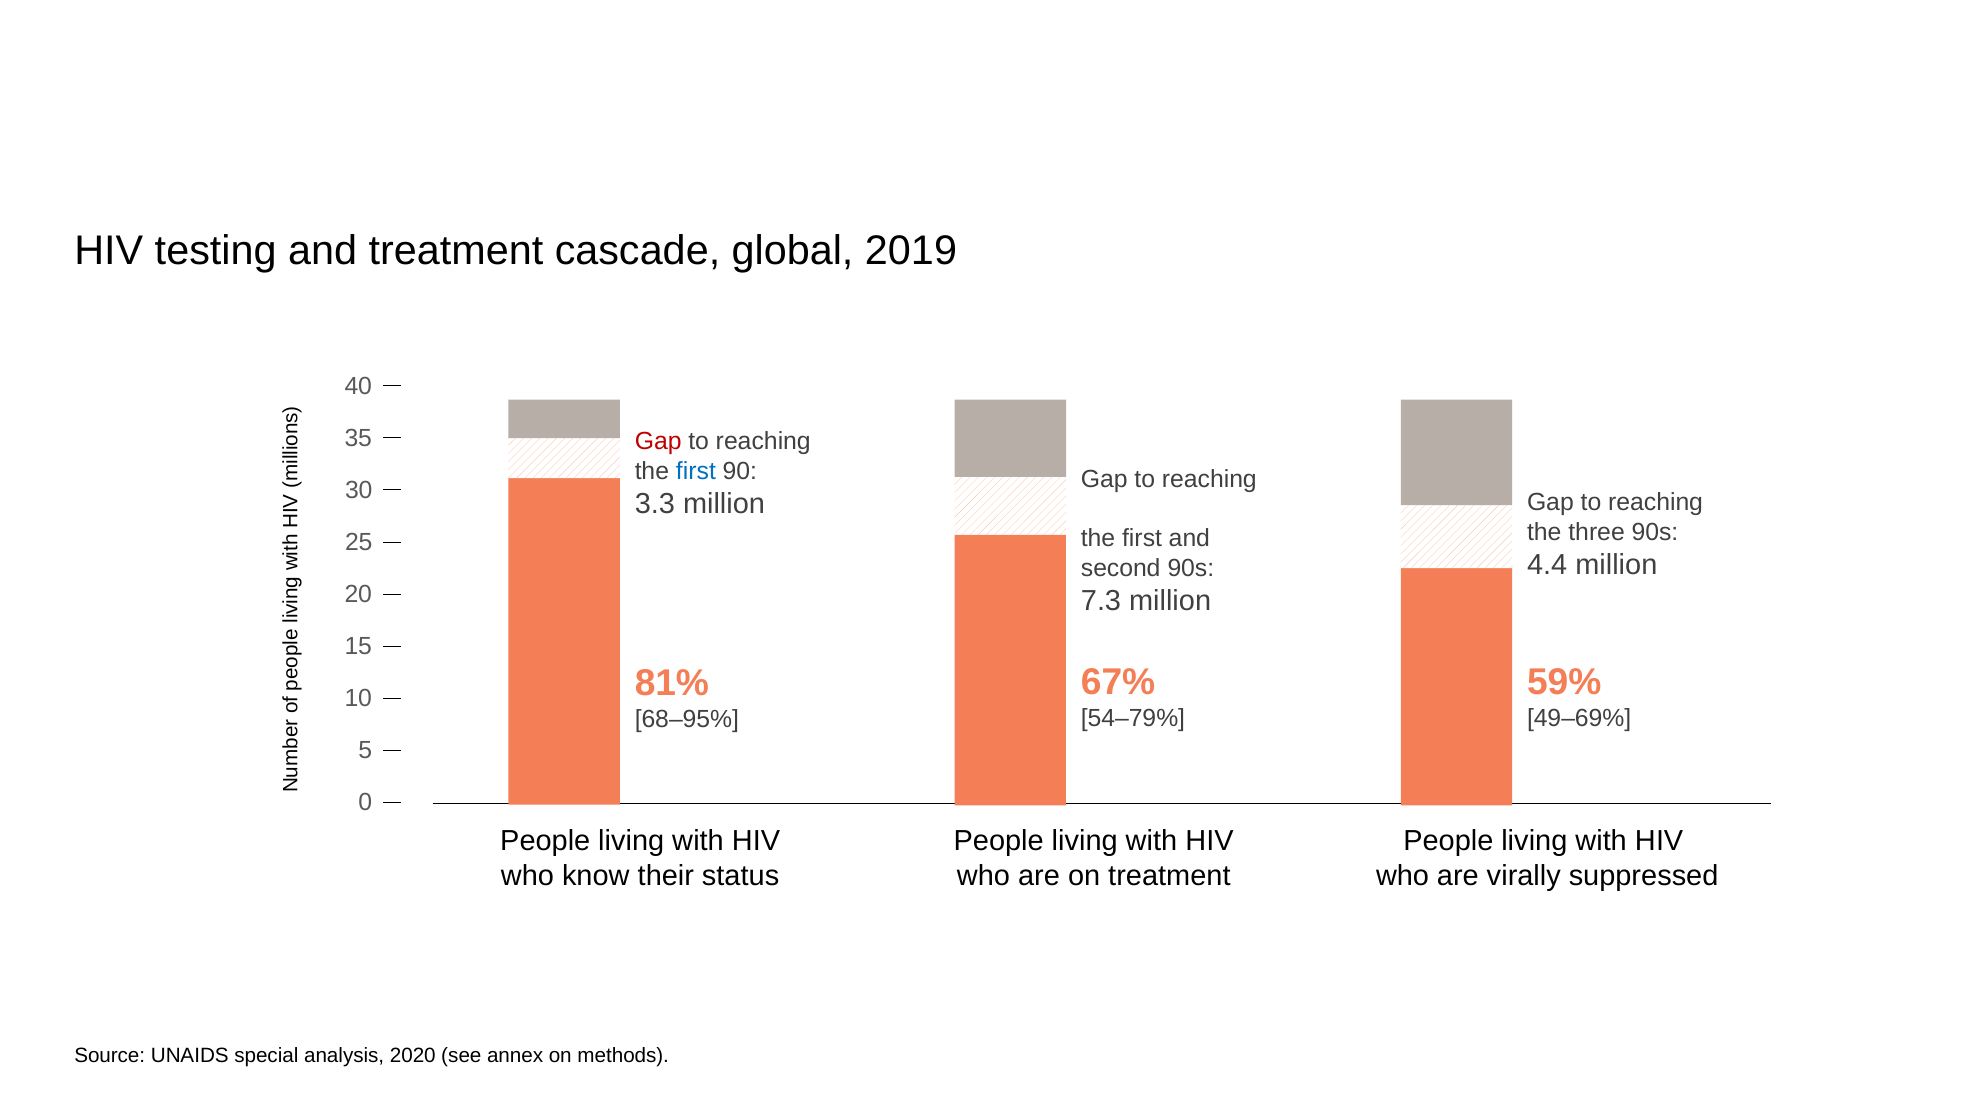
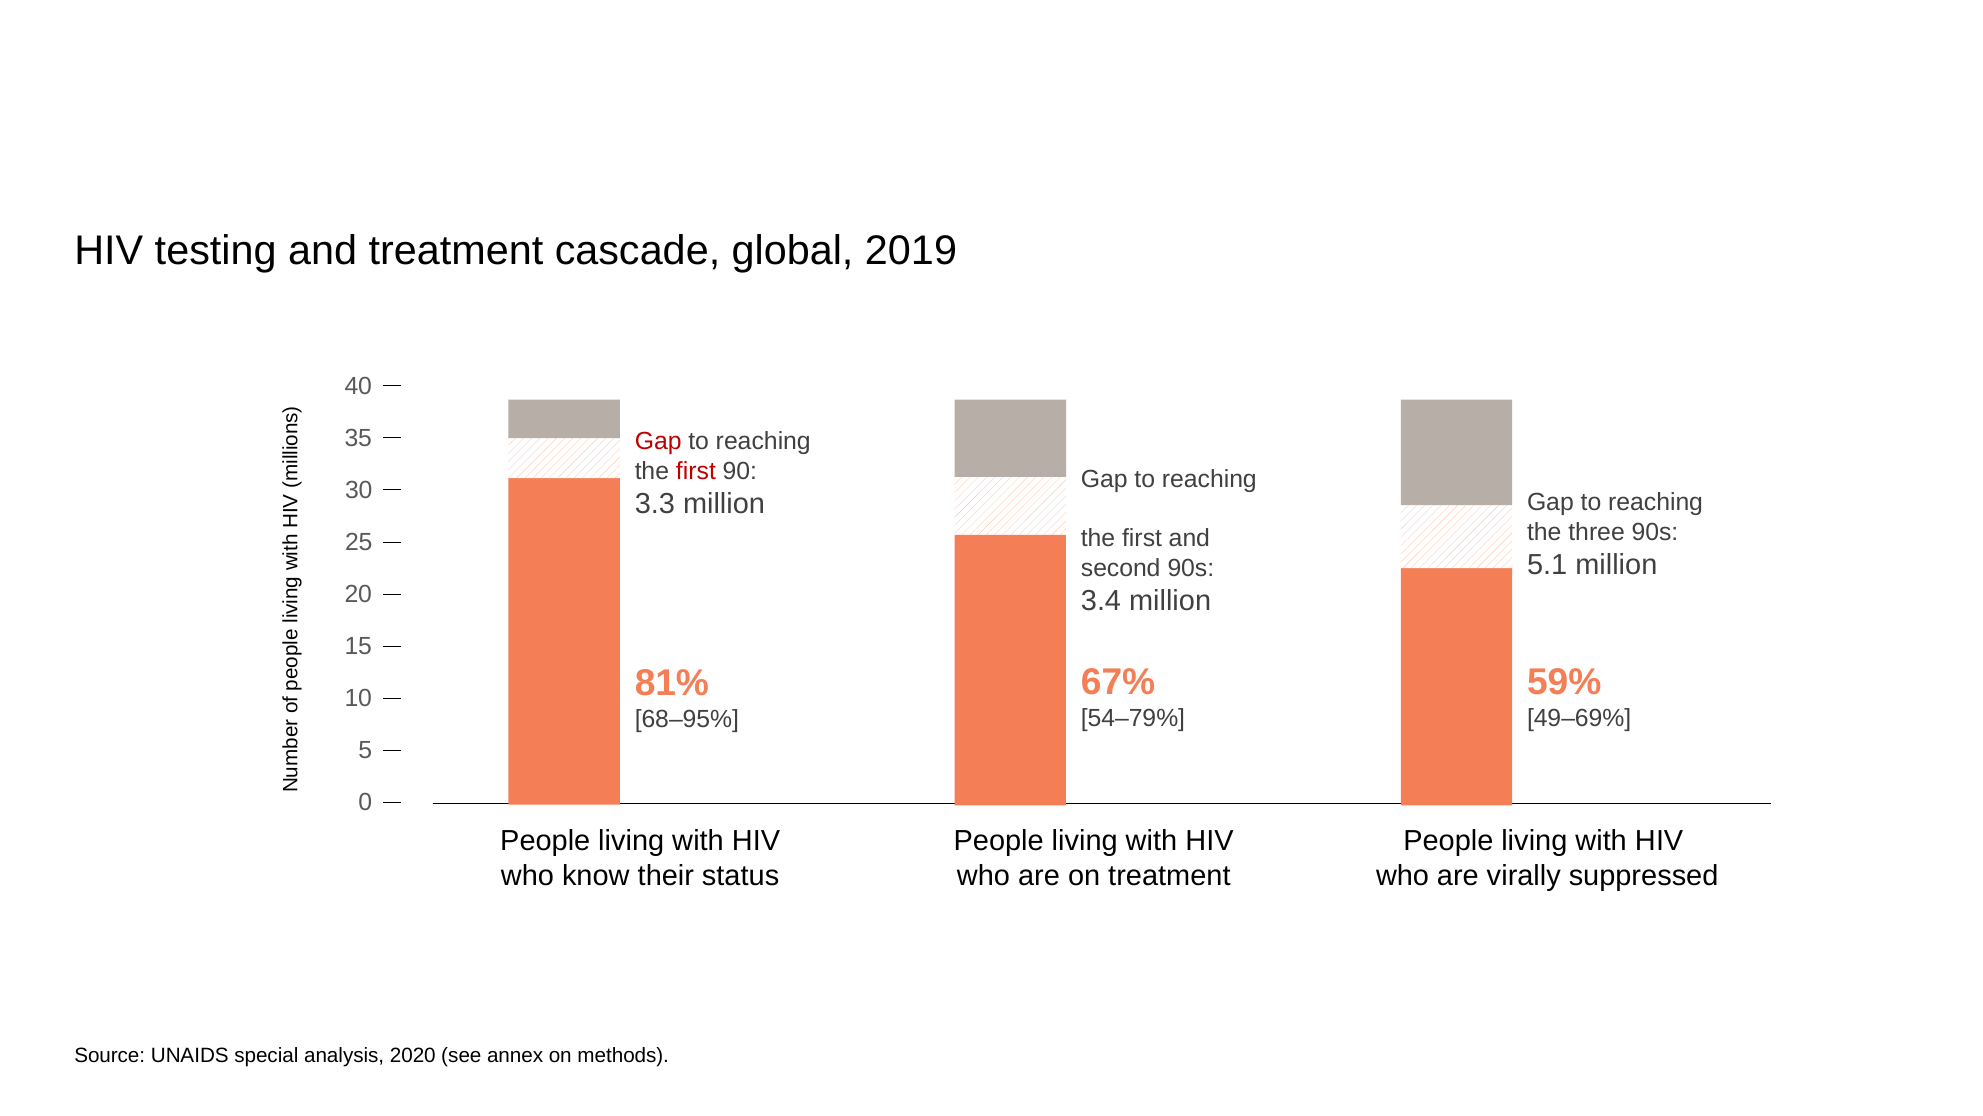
first colour: blue -> red (696, 471)
4.4: 4.4 -> 5.1 (1547, 564)
7.3: 7.3 -> 3.4 (1101, 600)
